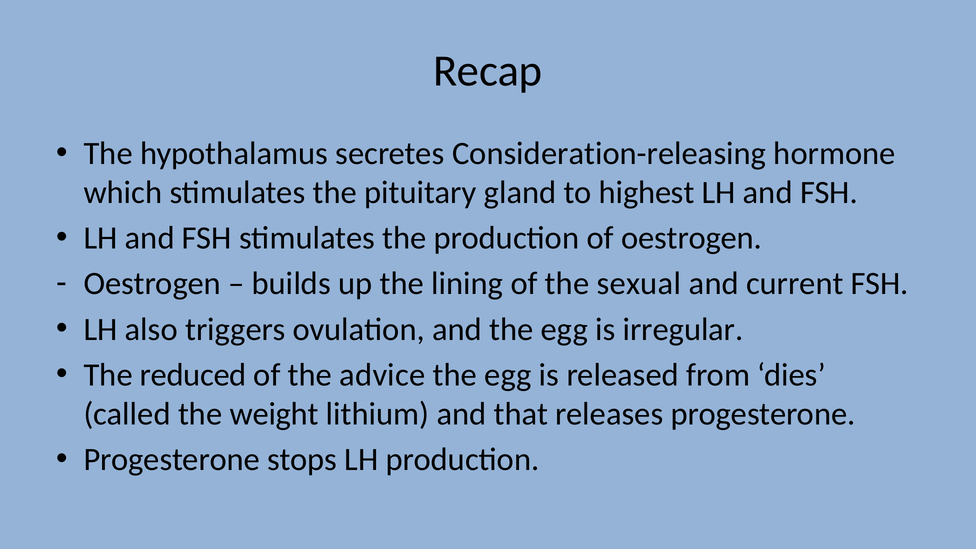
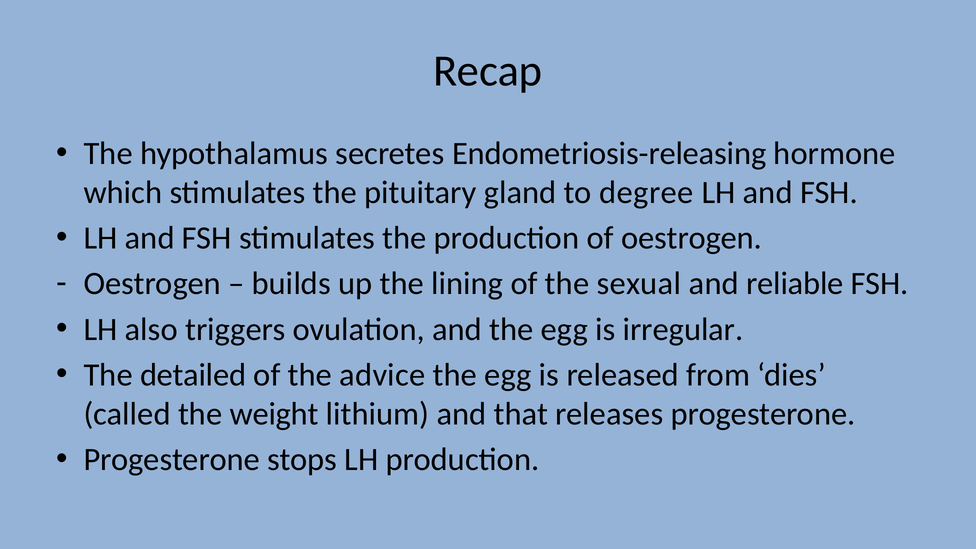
Consideration-releasing: Consideration-releasing -> Endometriosis-releasing (609, 154)
highest: highest -> degree (646, 193)
current: current -> reliable (795, 284)
reduced: reduced -> detailed (193, 375)
